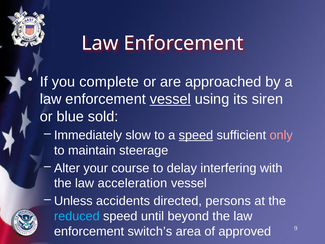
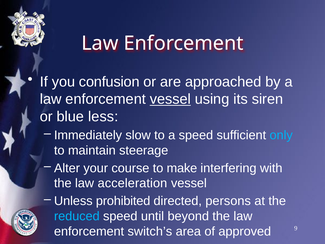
complete: complete -> confusion (109, 82)
sold: sold -> less (103, 116)
speed underline: present -> none (196, 135)
only colour: pink -> light blue (281, 135)
delay: delay -> make (182, 168)
accidents: accidents -> prohibited (123, 201)
